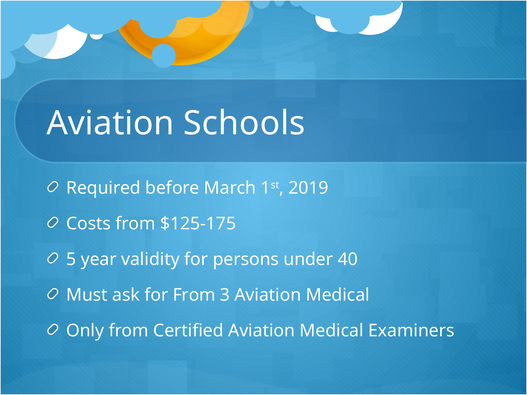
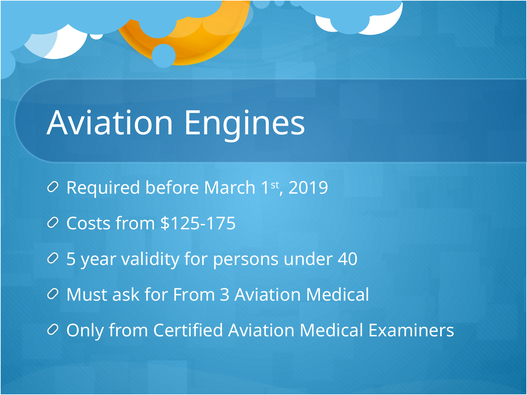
Schools: Schools -> Engines (245, 123)
